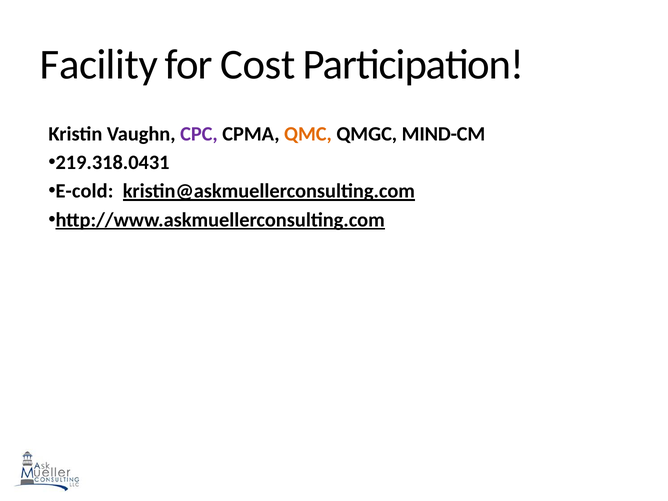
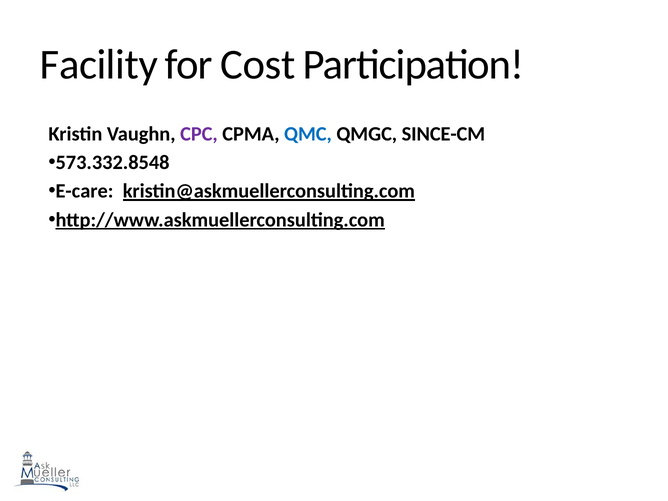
QMC colour: orange -> blue (308, 134)
MIND-CM: MIND-CM -> SINCE-CM (443, 134)
219.318.0431: 219.318.0431 -> 573.332.8548 (113, 162)
E-cold: E-cold -> E-care (85, 191)
